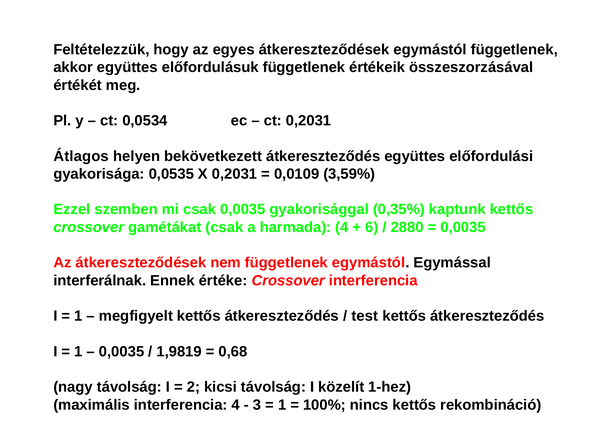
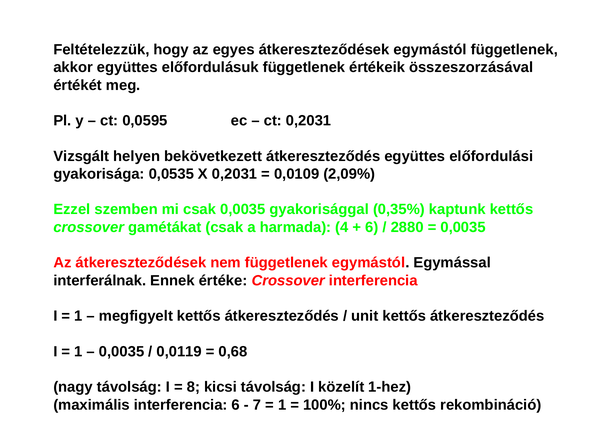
0,0534: 0,0534 -> 0,0595 (145, 121)
Átlagos: Átlagos -> Vizsgált (81, 156)
3,59%: 3,59% -> 2,09% (349, 174)
test: test -> unit (365, 316)
1,9819: 1,9819 -> 0,0119 (179, 352)
2: 2 -> 8 (193, 387)
interferencia 4: 4 -> 6 (236, 405)
3: 3 -> 7 (257, 405)
